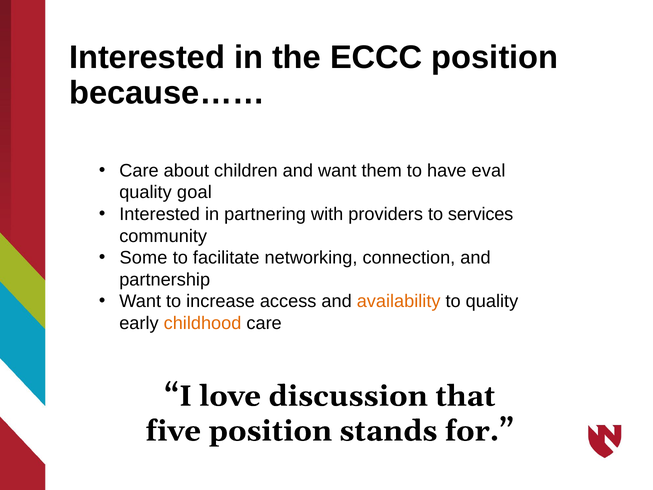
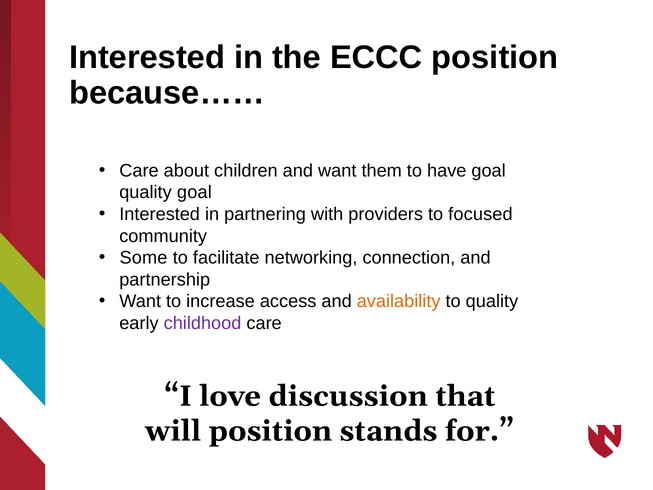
have eval: eval -> goal (489, 171)
services: services -> focused (480, 214)
childhood colour: orange -> purple (203, 323)
five: five -> will (173, 431)
